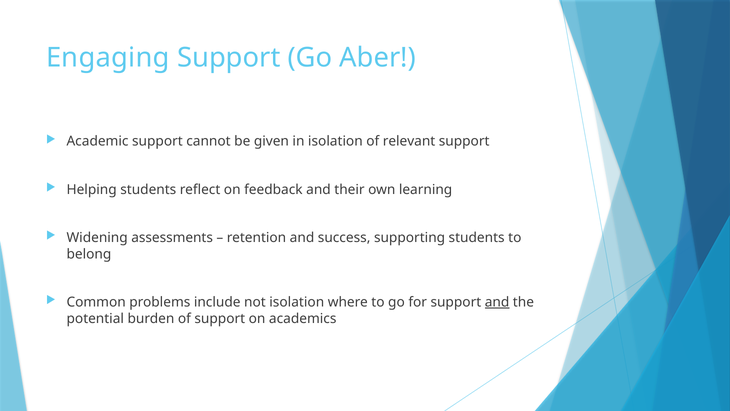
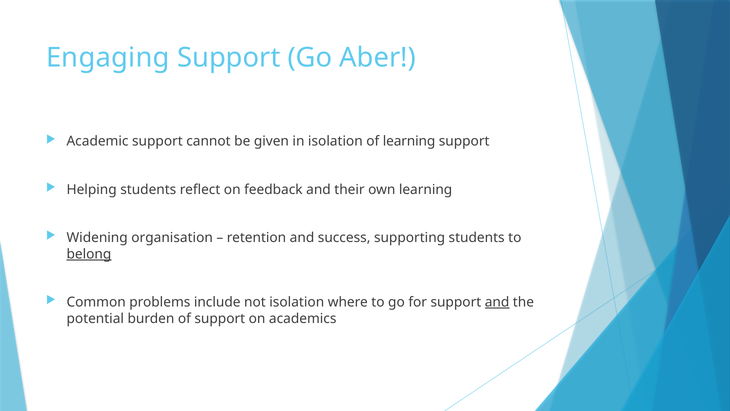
of relevant: relevant -> learning (409, 141)
assessments: assessments -> organisation (172, 237)
belong underline: none -> present (89, 254)
